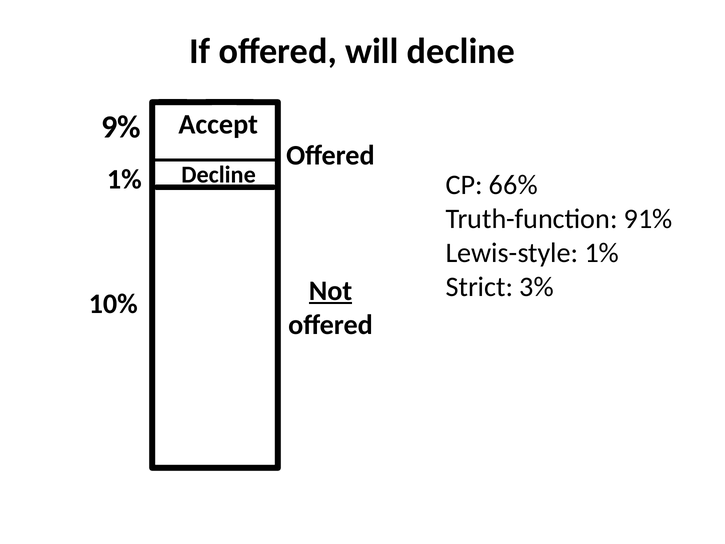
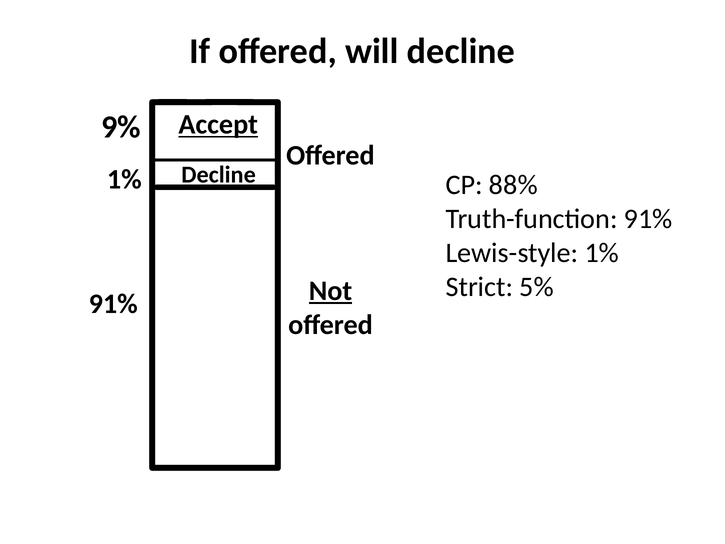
Accept underline: none -> present (218, 124)
66%: 66% -> 88% (513, 185)
3%: 3% -> 5% (537, 287)
10%: 10% -> 91% (113, 304)
